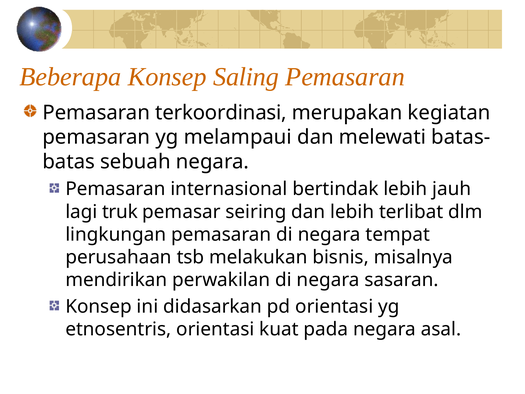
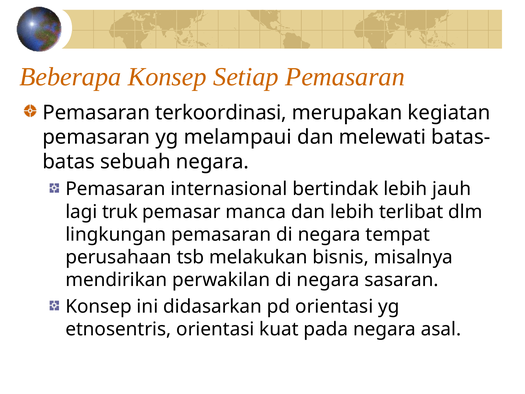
Saling: Saling -> Setiap (246, 77)
seiring: seiring -> manca (256, 212)
